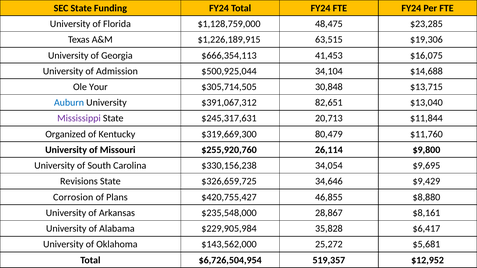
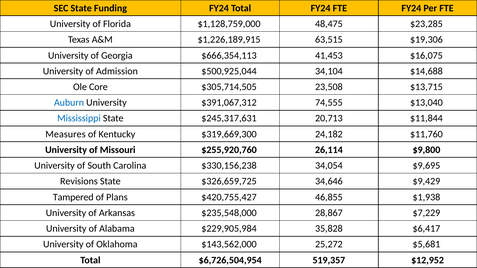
Your: Your -> Core (98, 87)
30,848: 30,848 -> 23,508 (329, 87)
82,651: 82,651 -> 74,555 (329, 103)
Mississippi colour: purple -> blue (79, 119)
Organized: Organized -> Measures (66, 134)
80,479: 80,479 -> 24,182 (329, 134)
Corrosion: Corrosion -> Tampered (73, 197)
$8,880: $8,880 -> $1,938 (426, 197)
$8,161: $8,161 -> $7,229 (426, 213)
